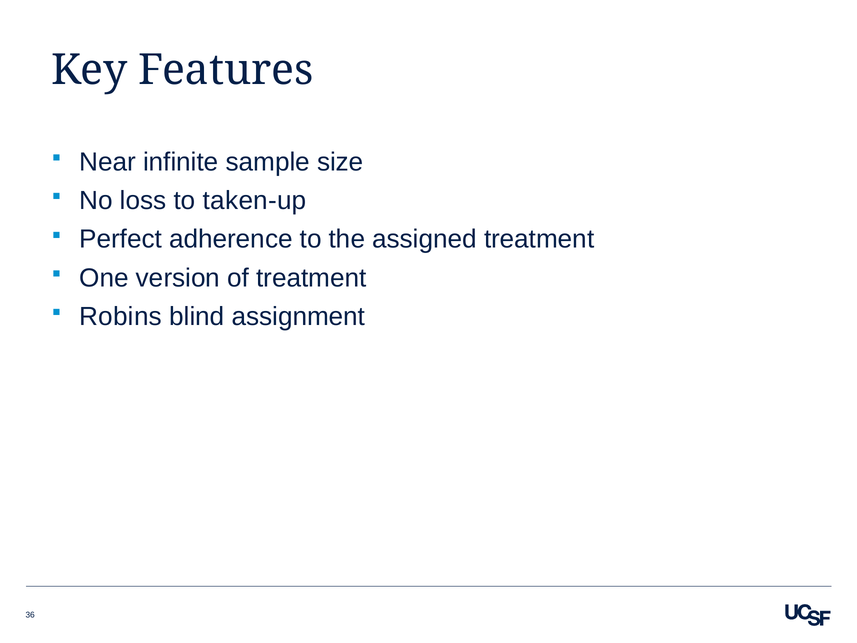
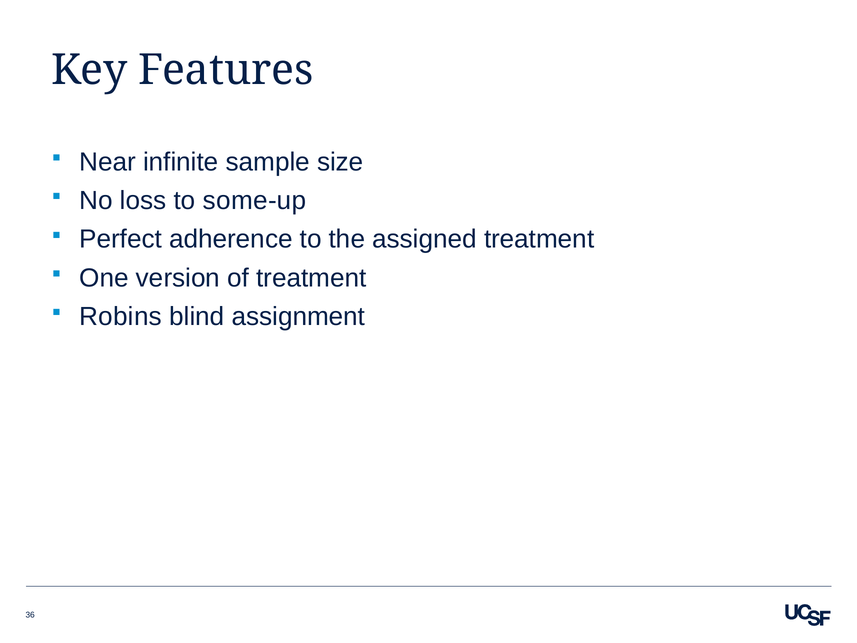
taken-up: taken-up -> some-up (255, 201)
